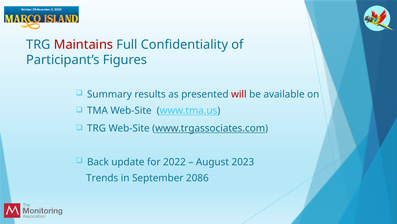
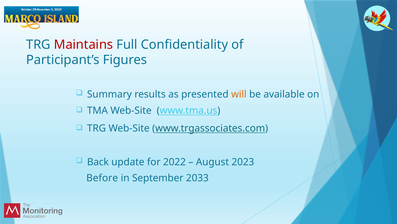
will colour: red -> orange (239, 94)
Trends: Trends -> Before (102, 178)
2086: 2086 -> 2033 (197, 178)
